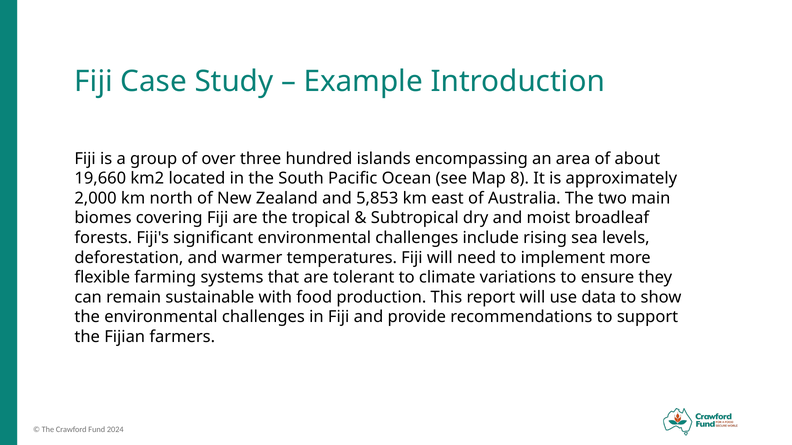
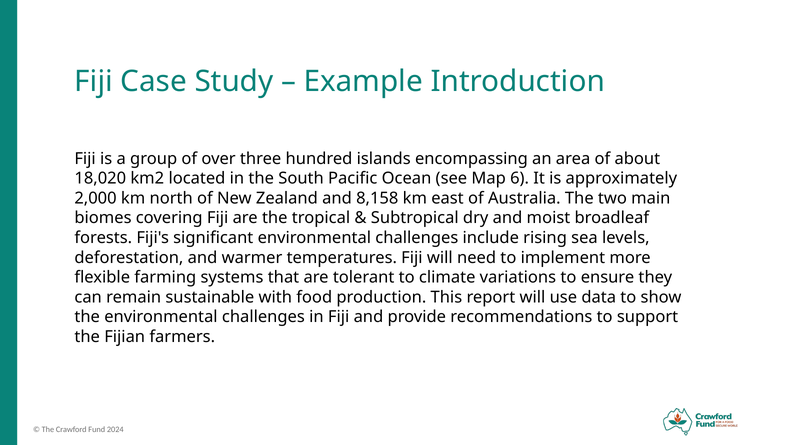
19,660: 19,660 -> 18,020 (100, 179)
8: 8 -> 6 (520, 179)
5,853: 5,853 -> 8,158 (377, 198)
